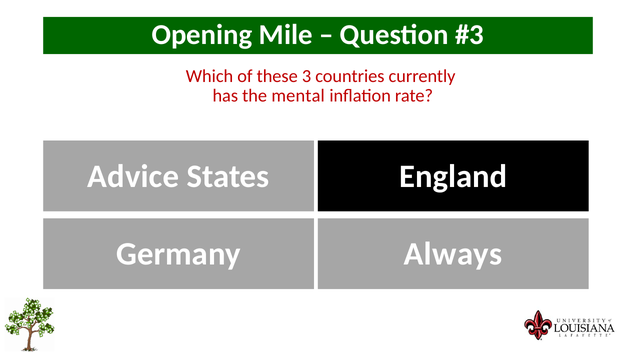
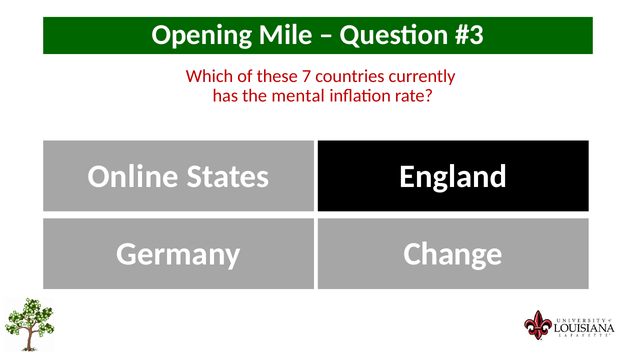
3: 3 -> 7 (307, 76)
Advice: Advice -> Online (133, 176)
Always: Always -> Change (453, 254)
